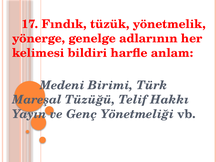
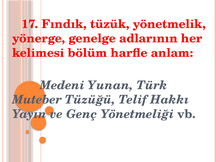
bildiri: bildiri -> bölüm (87, 53)
Birimi: Birimi -> Yunan (110, 85)
Mareşal: Mareşal -> Muteber (37, 100)
